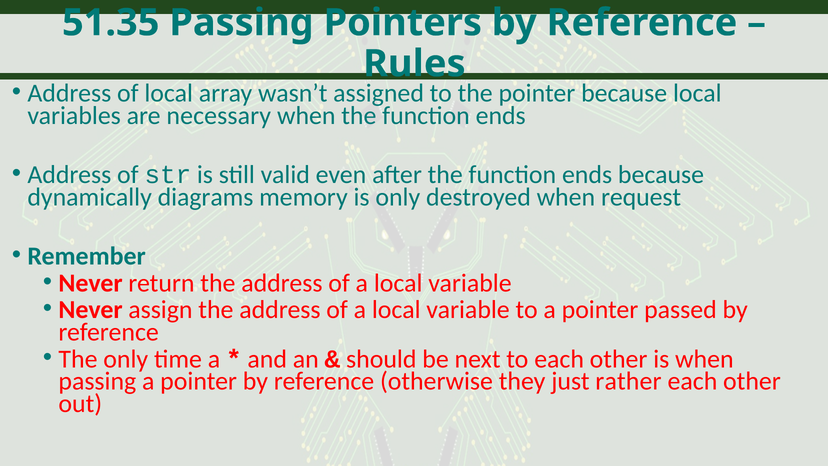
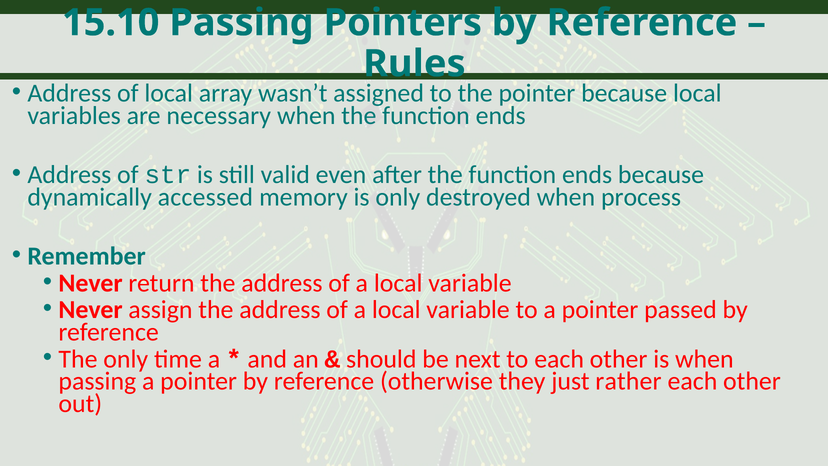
51.35: 51.35 -> 15.10 (111, 23)
diagrams: diagrams -> accessed (205, 197)
request: request -> process (641, 197)
